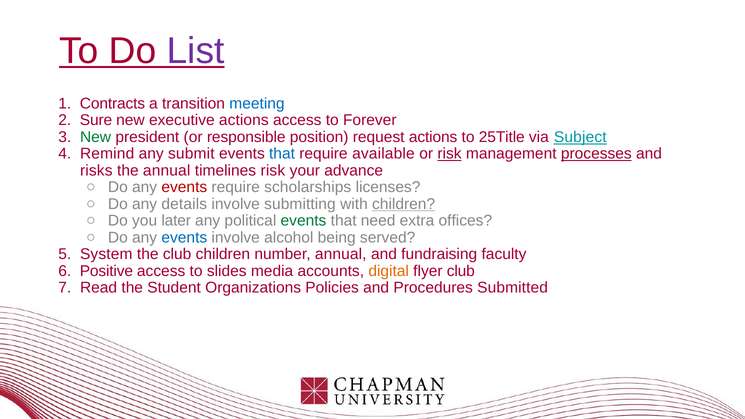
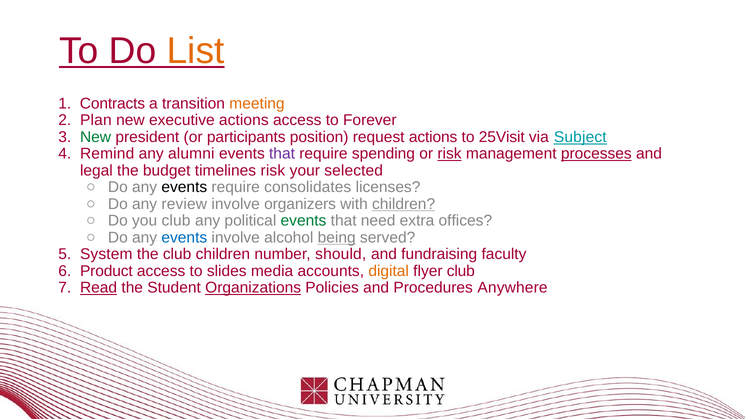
List colour: purple -> orange (196, 51)
meeting colour: blue -> orange (257, 104)
Sure: Sure -> Plan (96, 120)
responsible: responsible -> participants (246, 137)
25Title: 25Title -> 25Visit (502, 137)
submit: submit -> alumni (191, 154)
that colour: blue -> purple (282, 154)
available: available -> spending (383, 154)
risks: risks -> legal (96, 171)
the annual: annual -> budget (167, 171)
advance: advance -> selected (354, 171)
events colour: red -> black (184, 187)
scholarships: scholarships -> consolidates (308, 187)
details: details -> review (184, 204)
submitting: submitting -> organizers (300, 204)
you later: later -> club (176, 221)
being underline: none -> present (337, 238)
number annual: annual -> should (341, 254)
Positive: Positive -> Product (106, 271)
Read underline: none -> present (99, 288)
Organizations underline: none -> present (253, 288)
Submitted: Submitted -> Anywhere (513, 288)
